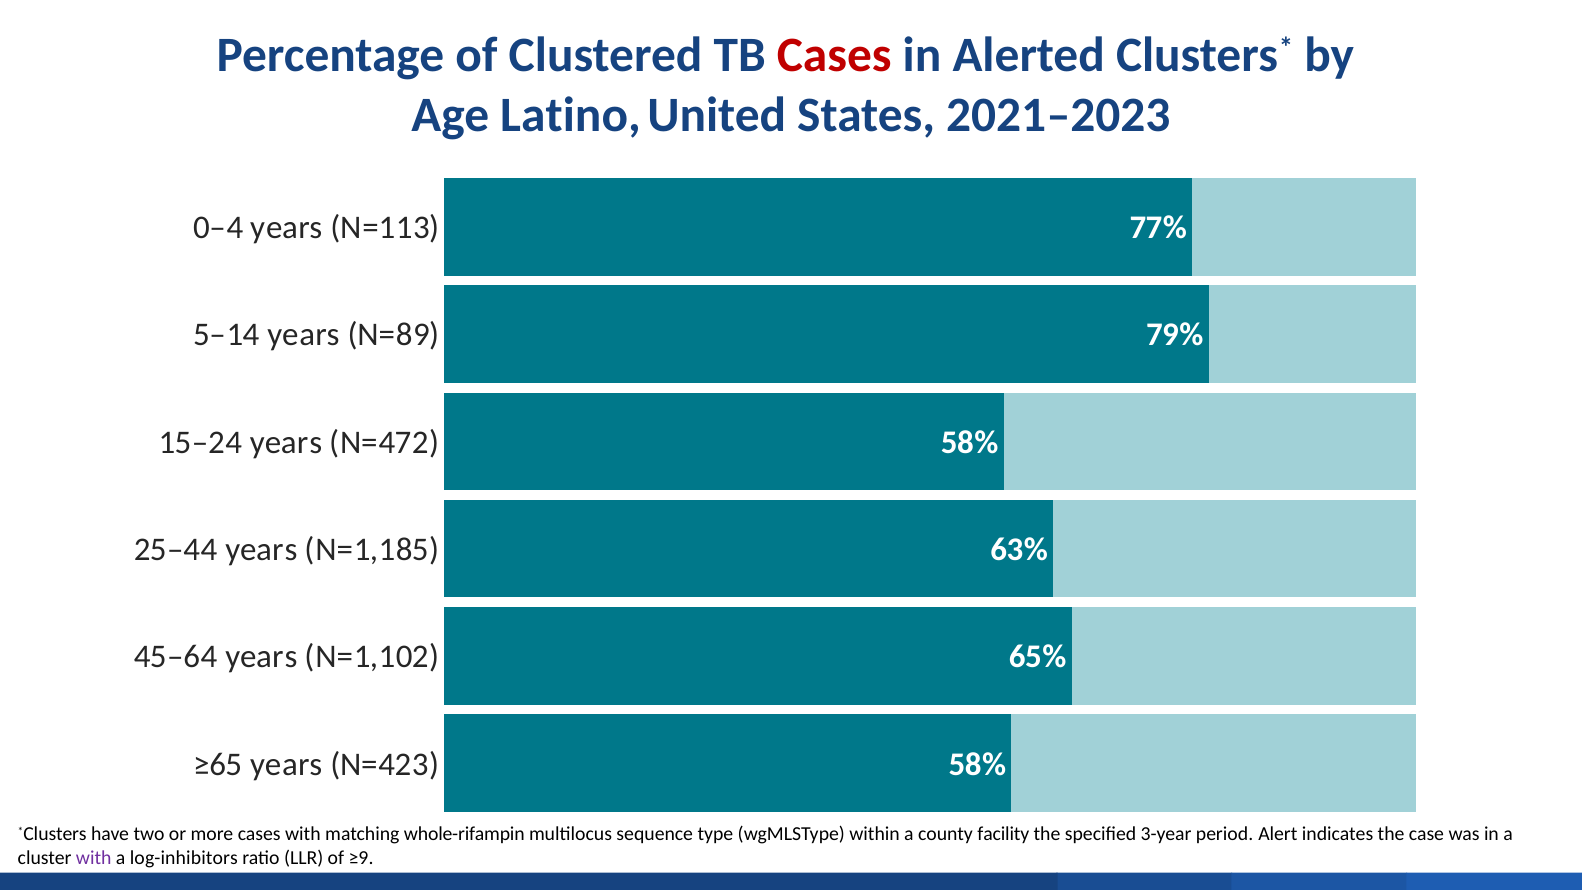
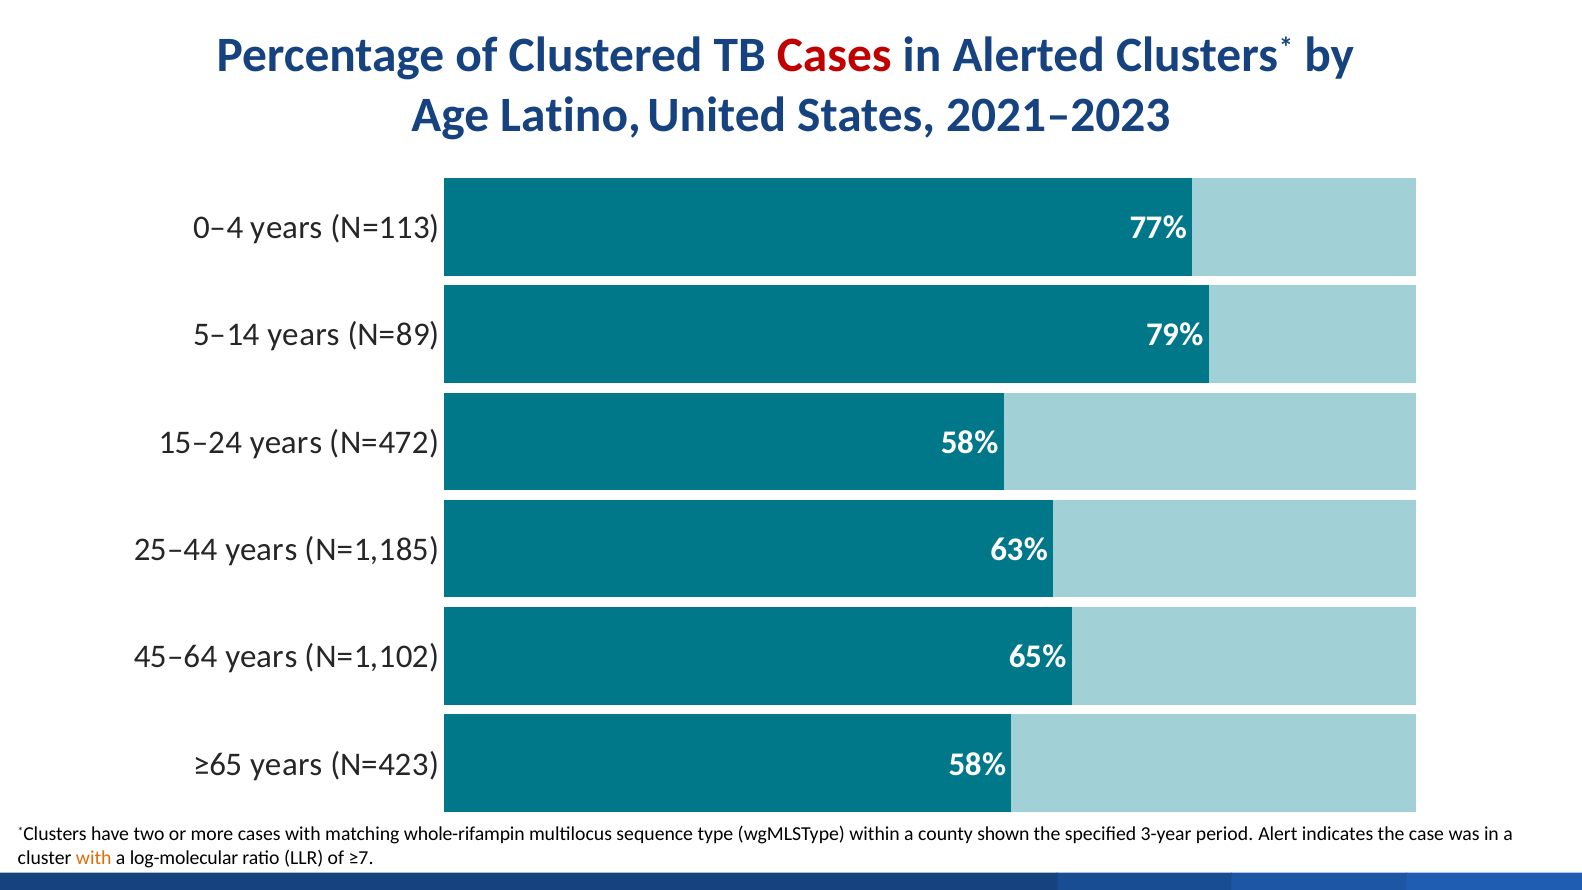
facility: facility -> shown (1003, 834)
with colour: purple -> orange (94, 858)
log-inhibitors: log-inhibitors -> log-molecular (184, 858)
≥9: ≥9 -> ≥7 (361, 858)
